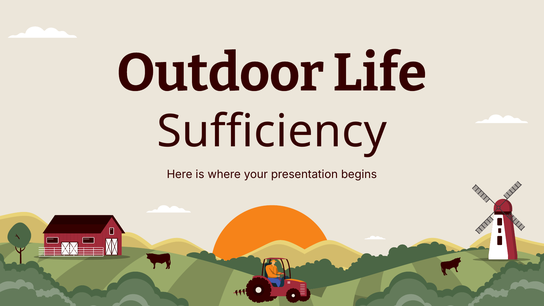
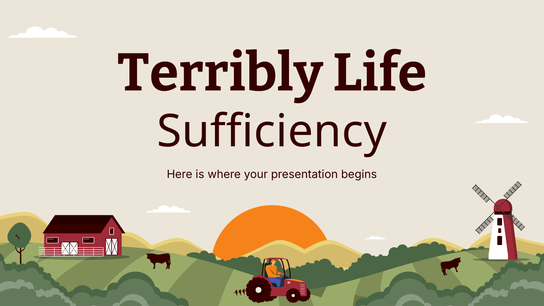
Outdoor: Outdoor -> Terribly (220, 73)
